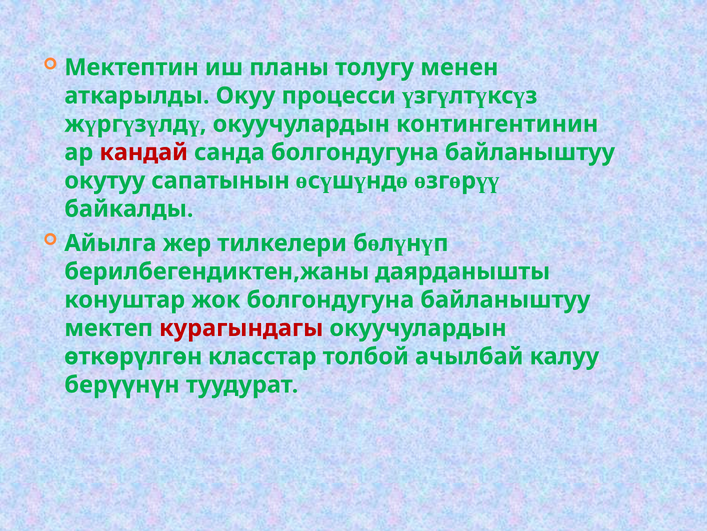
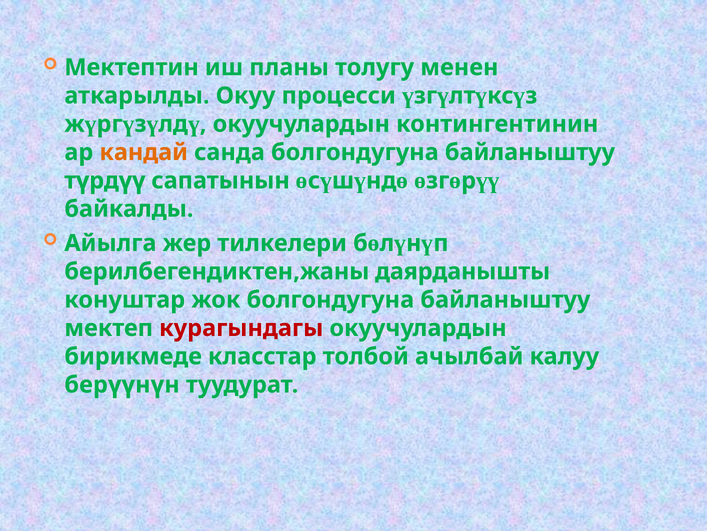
кандай colour: red -> orange (144, 152)
окутуу: окутуу -> түрдүү (105, 180)
өткөрүлгөн: өткөрүлгөн -> бирикмеде (133, 356)
